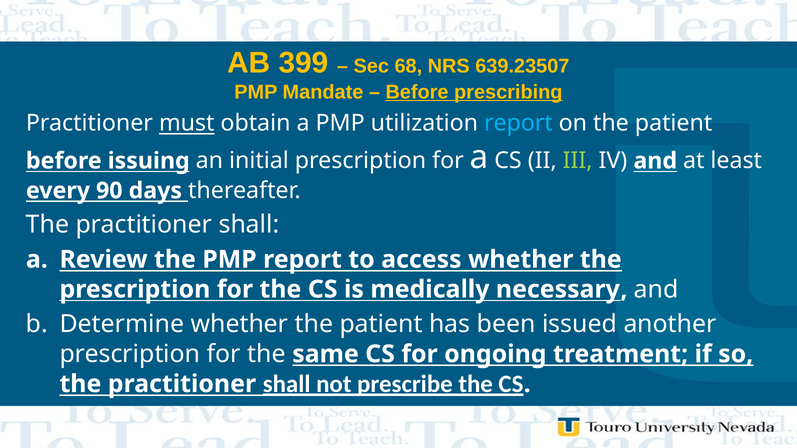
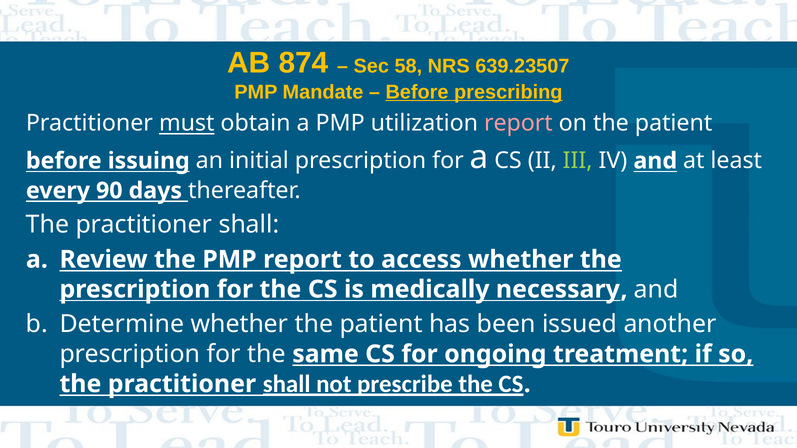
399: 399 -> 874 (304, 63)
68: 68 -> 58 (408, 66)
report colour: light blue -> pink (518, 123)
